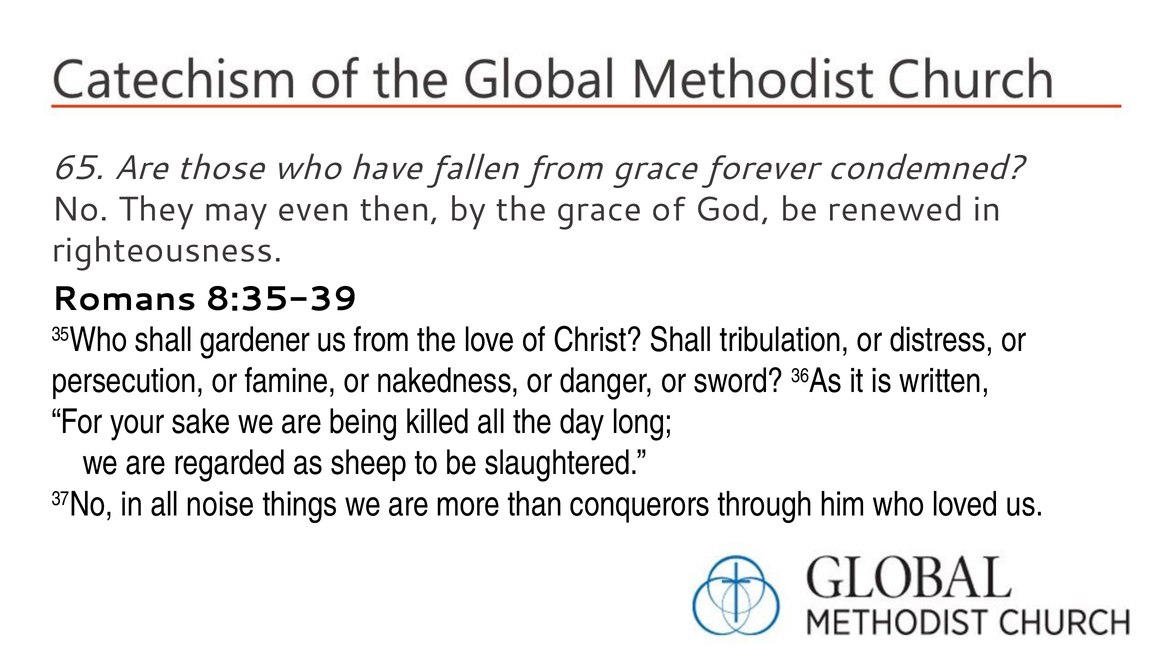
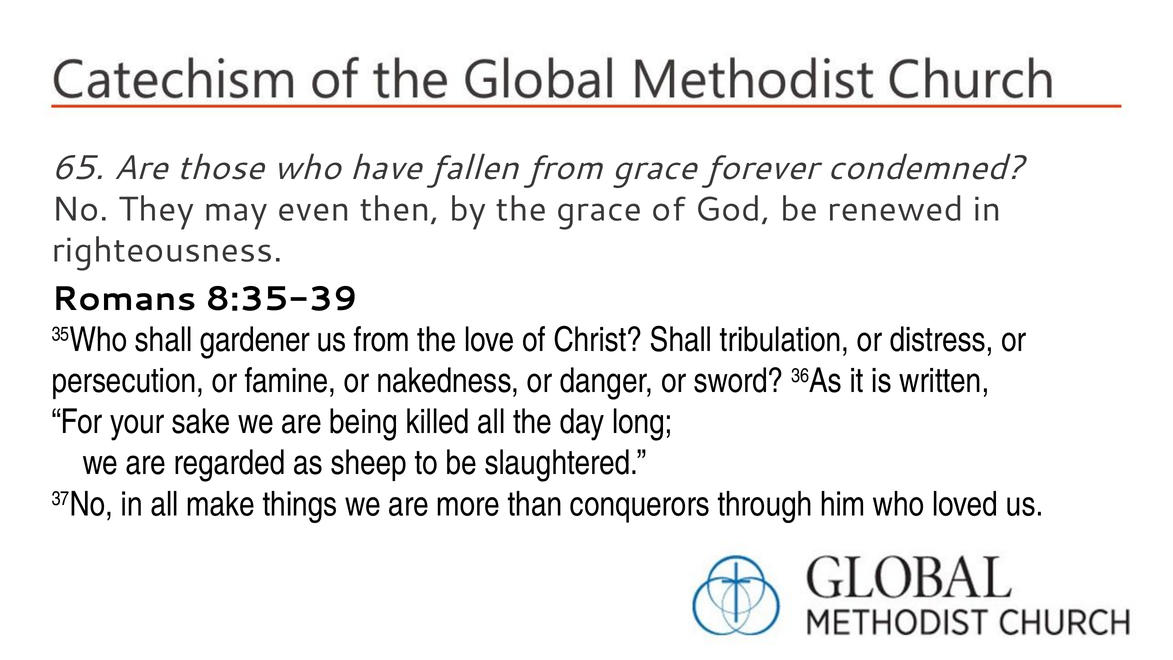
noise: noise -> make (221, 504)
